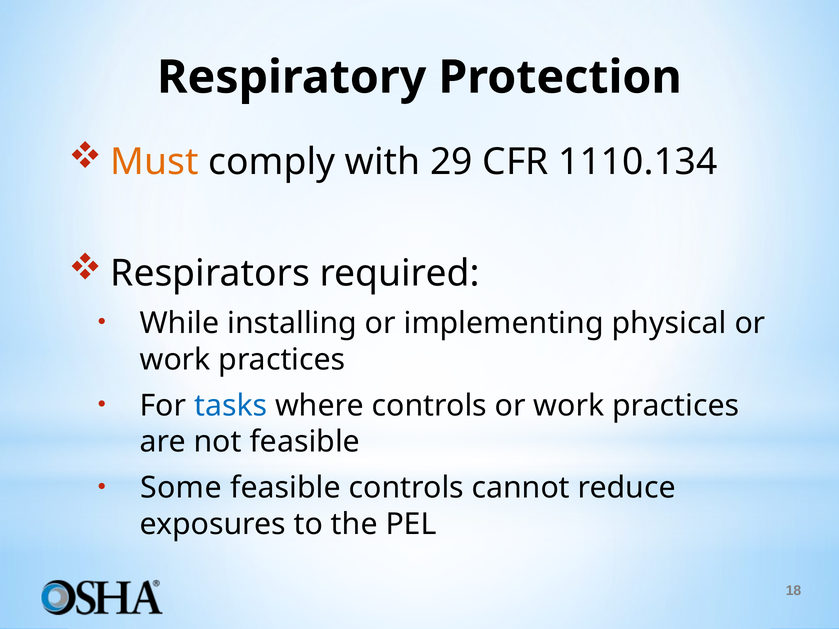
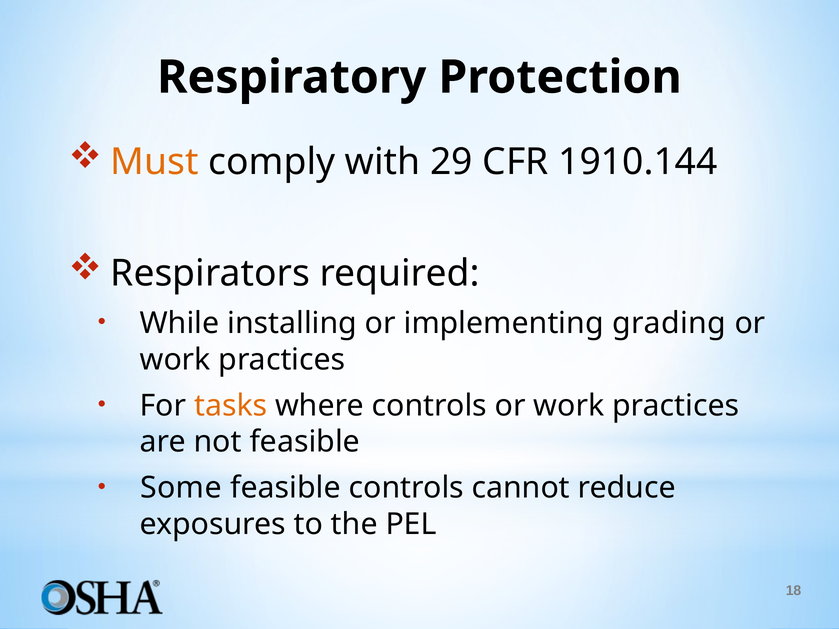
1110.134: 1110.134 -> 1910.144 (638, 162)
physical: physical -> grading (669, 323)
tasks colour: blue -> orange (231, 406)
